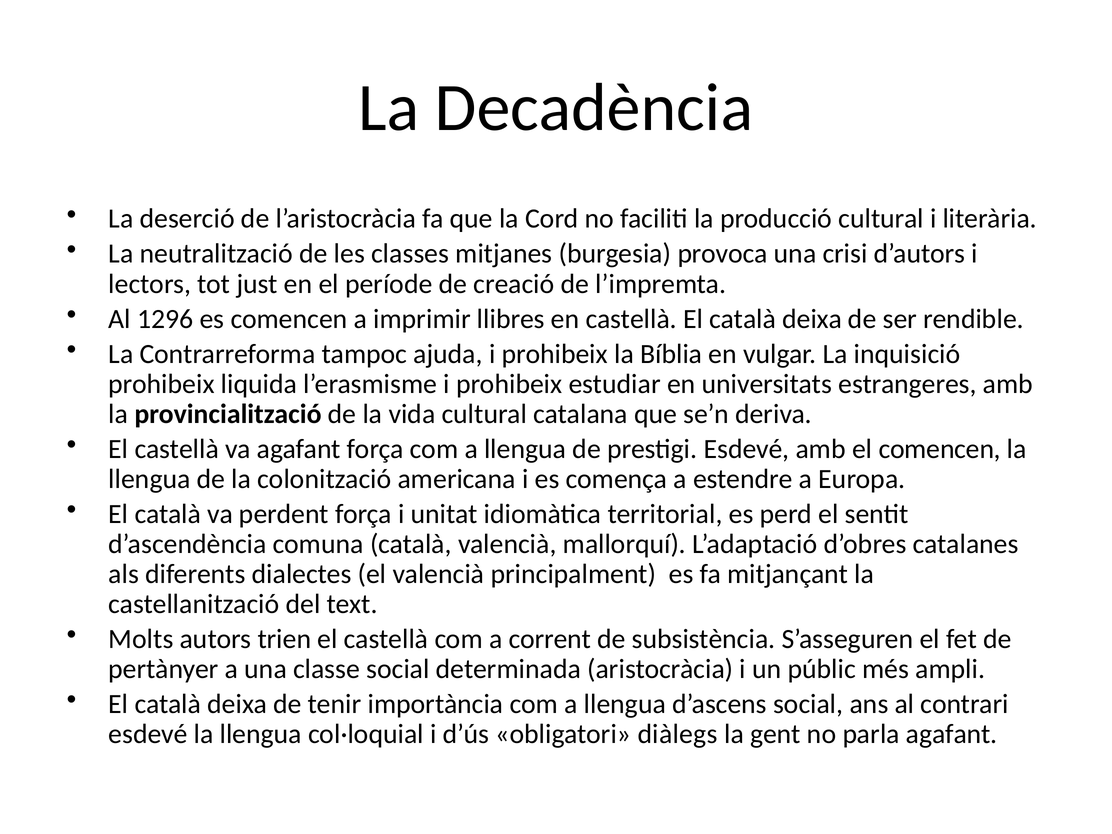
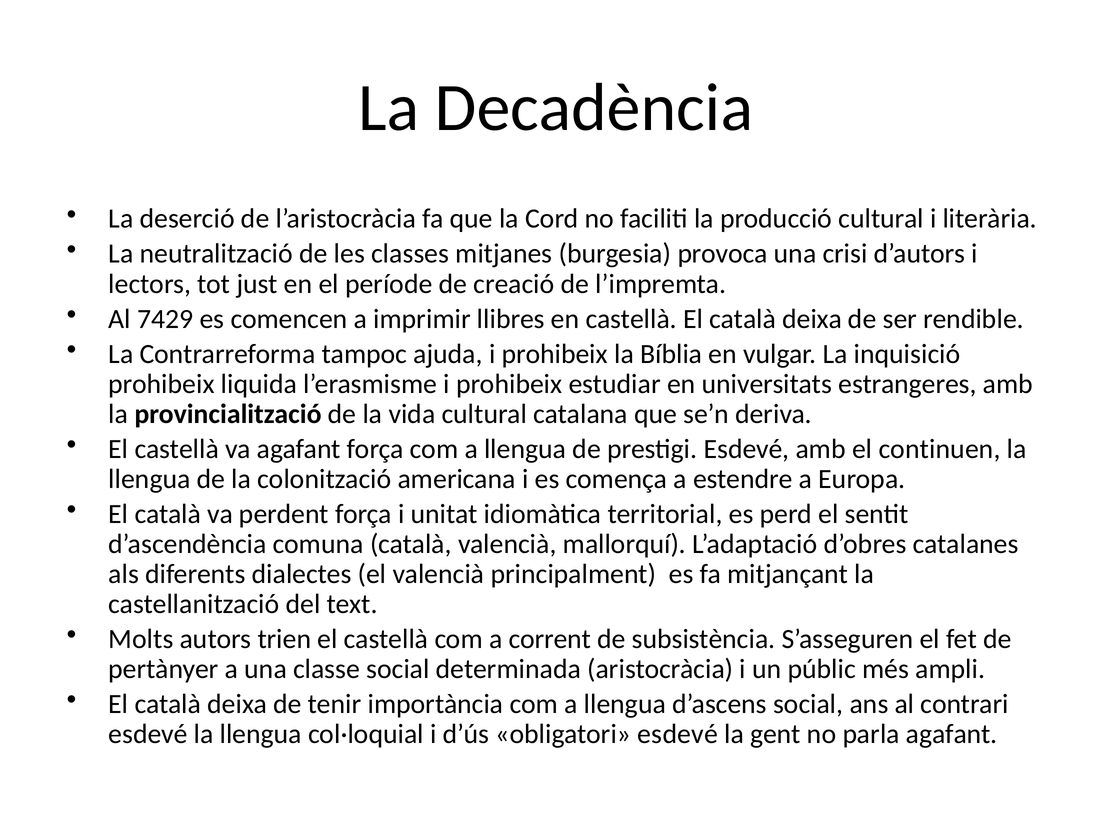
1296: 1296 -> 7429 (165, 319)
el comencen: comencen -> continuen (940, 449)
obligatori diàlegs: diàlegs -> esdevé (678, 734)
